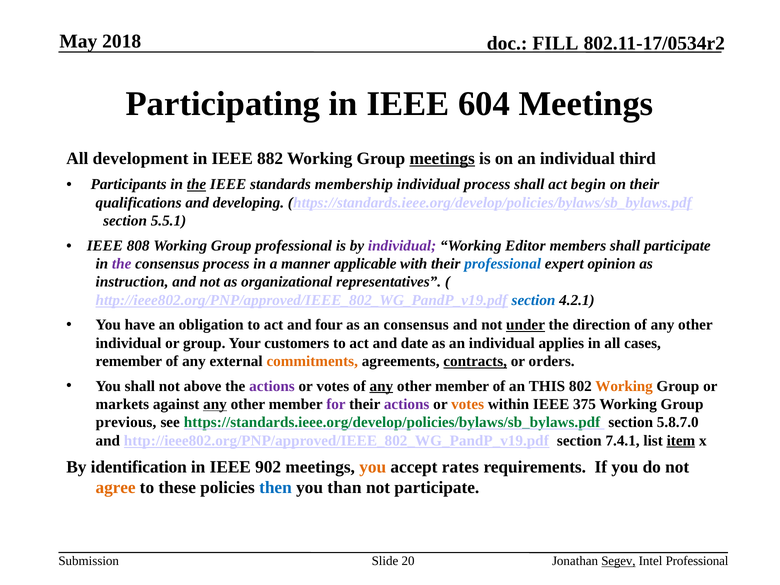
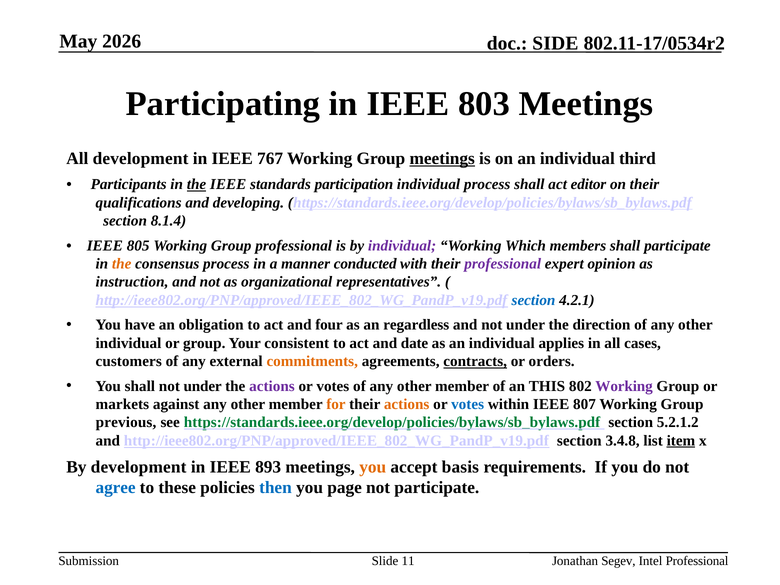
2018: 2018 -> 2026 (122, 41)
FILL: FILL -> SIDE (555, 43)
604: 604 -> 803 (484, 104)
882: 882 -> 767 (270, 159)
membership: membership -> participation (354, 184)
begin: begin -> editor (588, 184)
5.5.1: 5.5.1 -> 8.1.4 (168, 221)
808: 808 -> 805 (138, 246)
Editor: Editor -> Which (526, 246)
the colour: purple -> orange (122, 264)
applicable: applicable -> conducted (365, 264)
professional colour: blue -> purple (503, 264)
an consensus: consensus -> regardless (416, 325)
under underline: present -> none (526, 325)
customers: customers -> consistent (297, 343)
remember: remember -> customers (129, 361)
shall not above: above -> under (203, 386)
any underline: present -> none (381, 386)
Working colour: orange -> purple (624, 386)
any underline: present -> none (215, 404)
for colour: purple -> orange (336, 404)
actions colour: purple -> orange (407, 404)
votes colour: orange -> blue (468, 404)
375: 375 -> 807 (584, 404)
5.8.7.0: 5.8.7.0 -> 5.2.1.2 (678, 422)
7.4.1: 7.4.1 -> 3.4.8 (623, 441)
By identification: identification -> development (139, 467)
902: 902 -> 893 (268, 467)
rates: rates -> basis (460, 467)
agree colour: orange -> blue (116, 488)
than: than -> page (345, 488)
20: 20 -> 11 (408, 561)
Segev underline: present -> none (618, 561)
